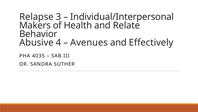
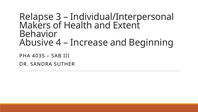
Relate: Relate -> Extent (127, 25)
Avenues: Avenues -> Increase (89, 42)
Effectively: Effectively -> Beginning (151, 42)
